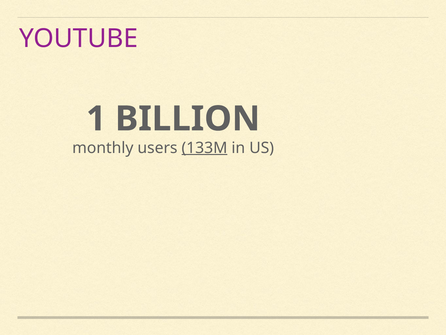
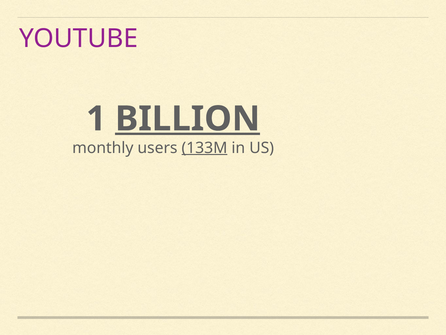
BILLION underline: none -> present (188, 119)
